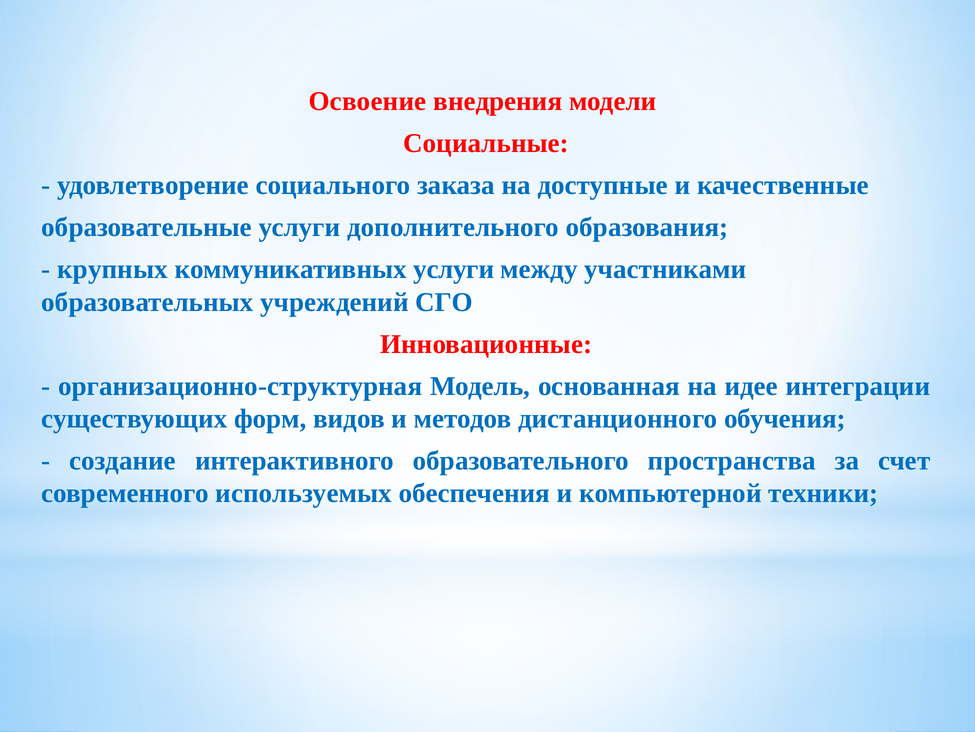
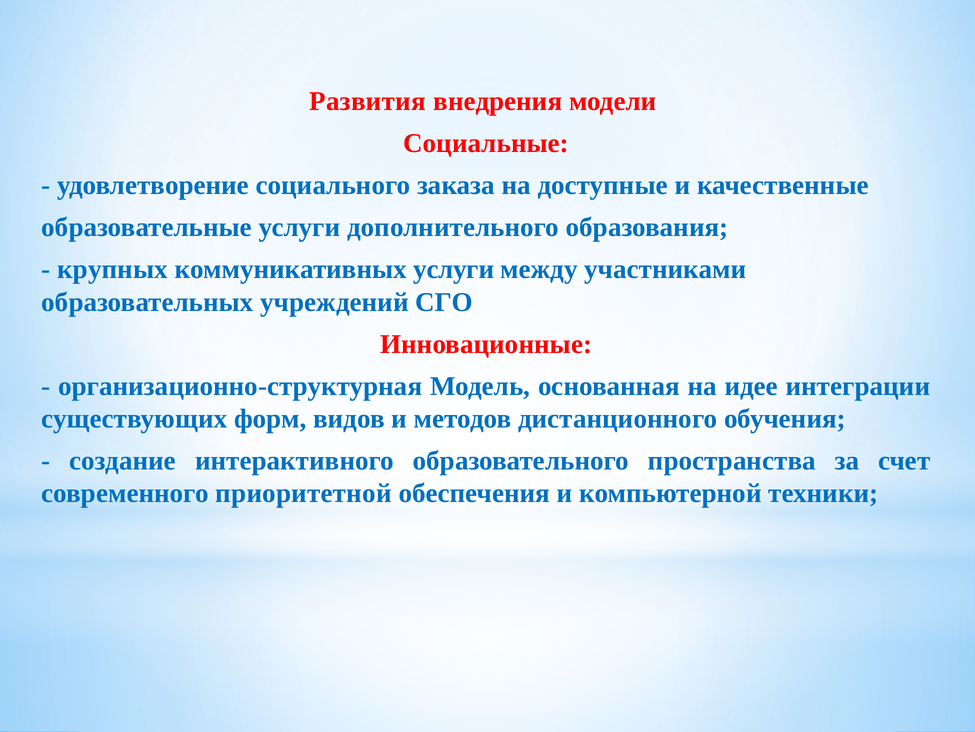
Освоение: Освоение -> Развития (368, 101)
используемых: используемых -> приоритетной (304, 493)
